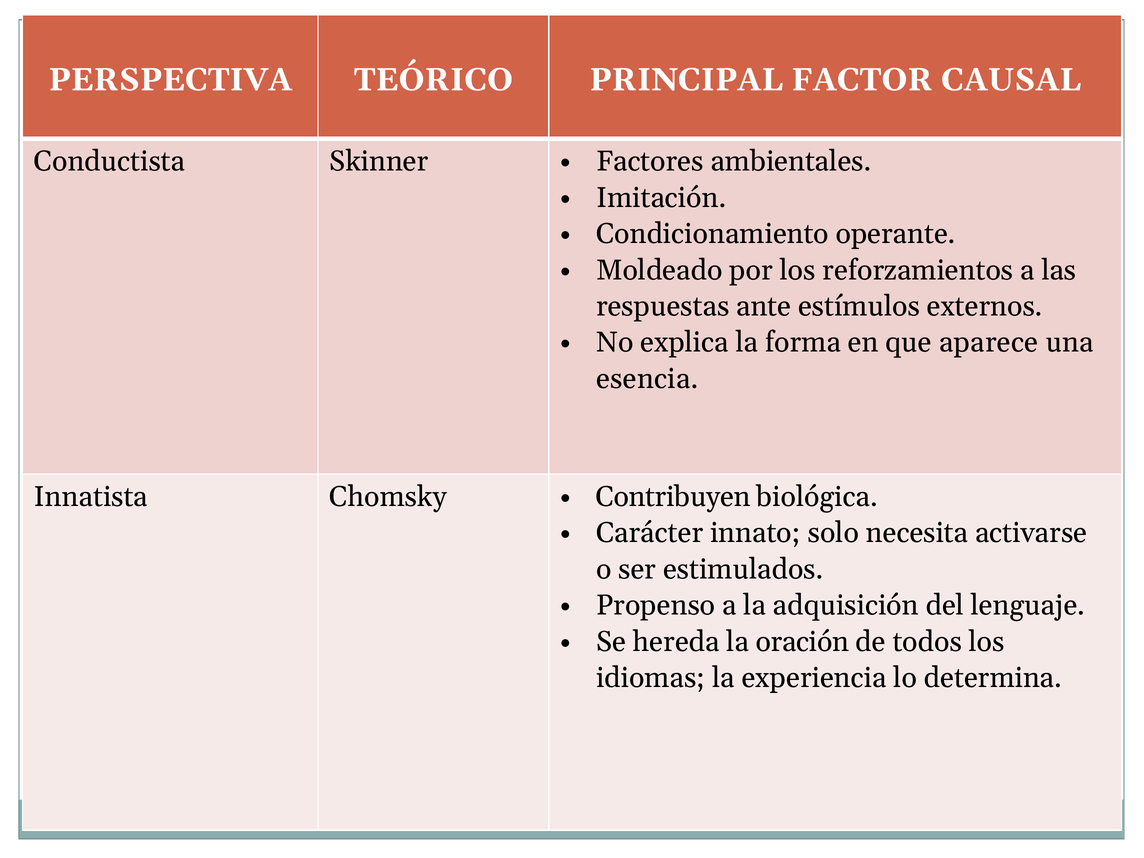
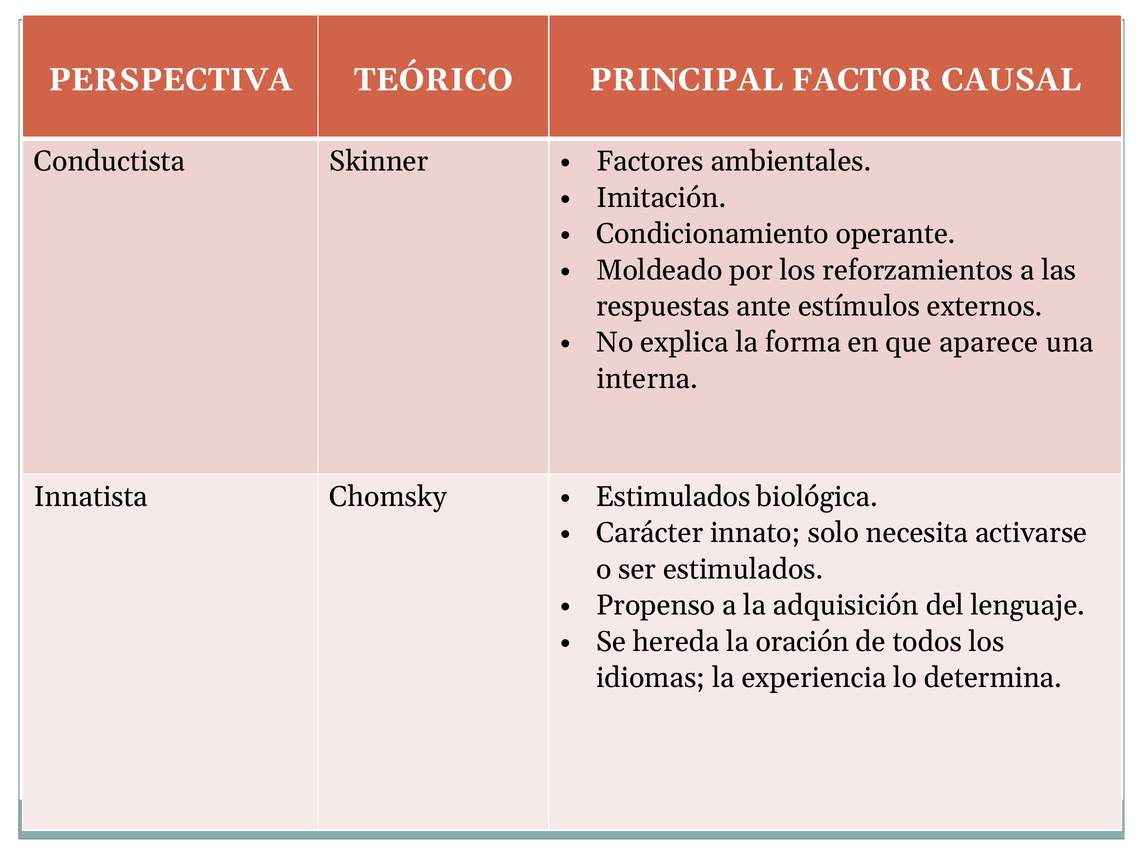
esencia: esencia -> interna (647, 379)
Contribuyen: Contribuyen -> Estimulados (673, 497)
